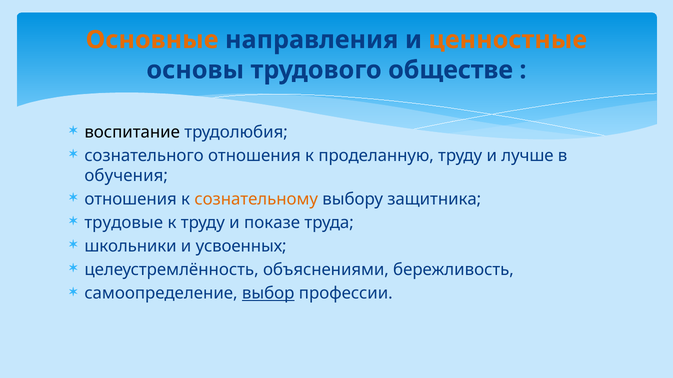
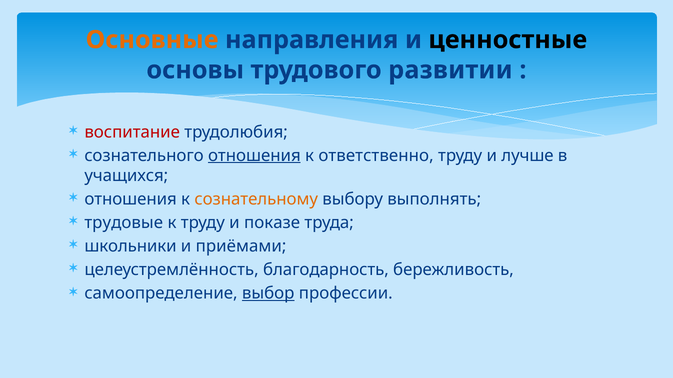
ценностные colour: orange -> black (508, 40)
обществе: обществе -> развитии (450, 70)
воспитание colour: black -> red (132, 132)
отношения underline: none -> present (254, 156)
проделанную: проделанную -> ответственно (376, 156)
обучения: обучения -> учащихся (126, 176)
защитника: защитника -> выполнять (434, 199)
усвоенных: усвоенных -> приёмами (241, 247)
объяснениями: объяснениями -> благодарность (326, 270)
